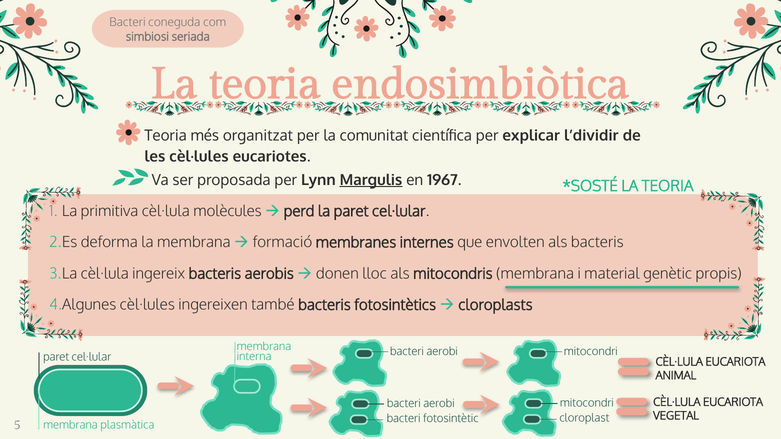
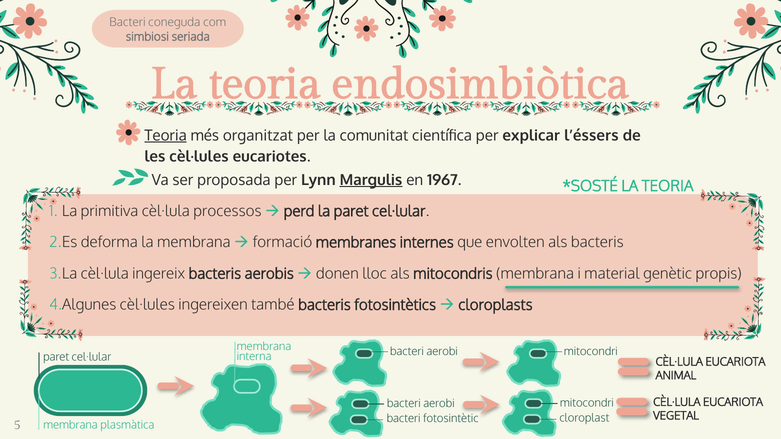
Teoria underline: none -> present (166, 136)
l’dividir: l’dividir -> l’éssers (591, 136)
molècules: molècules -> processos (227, 211)
